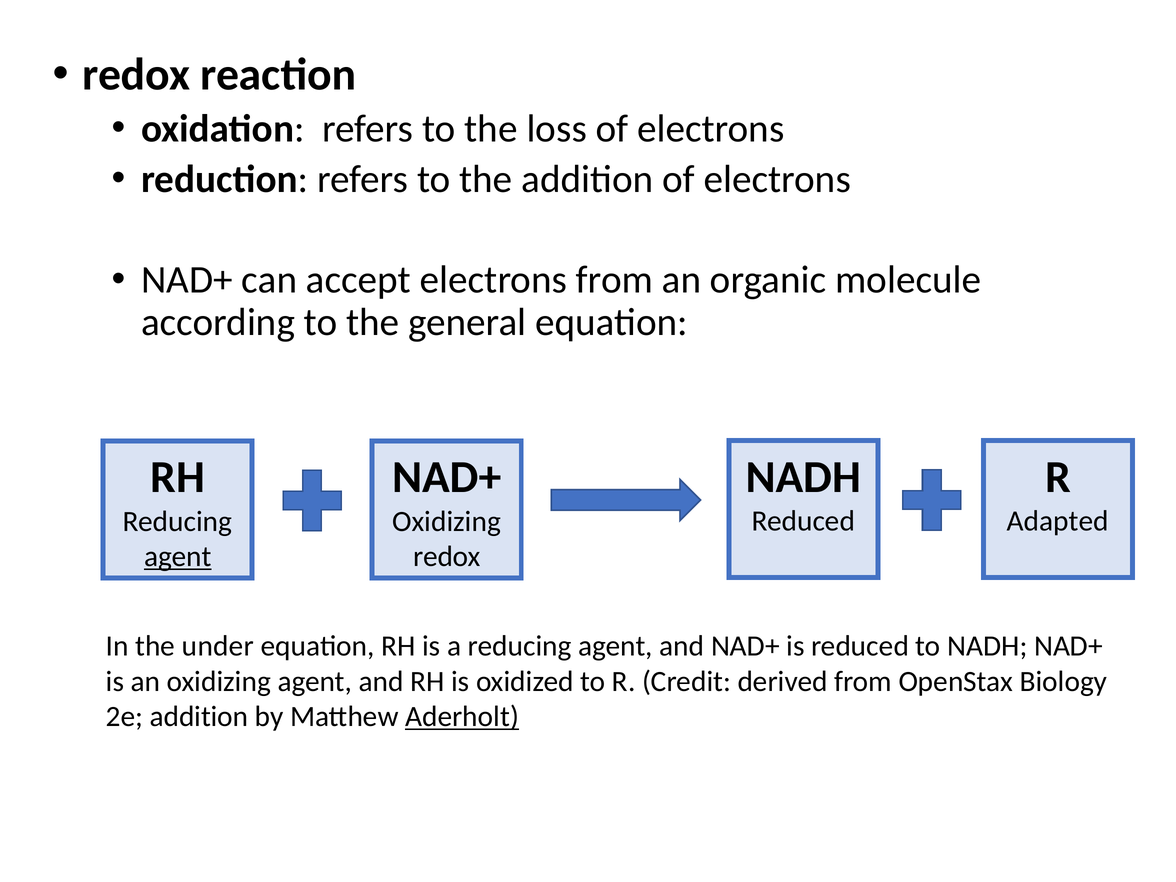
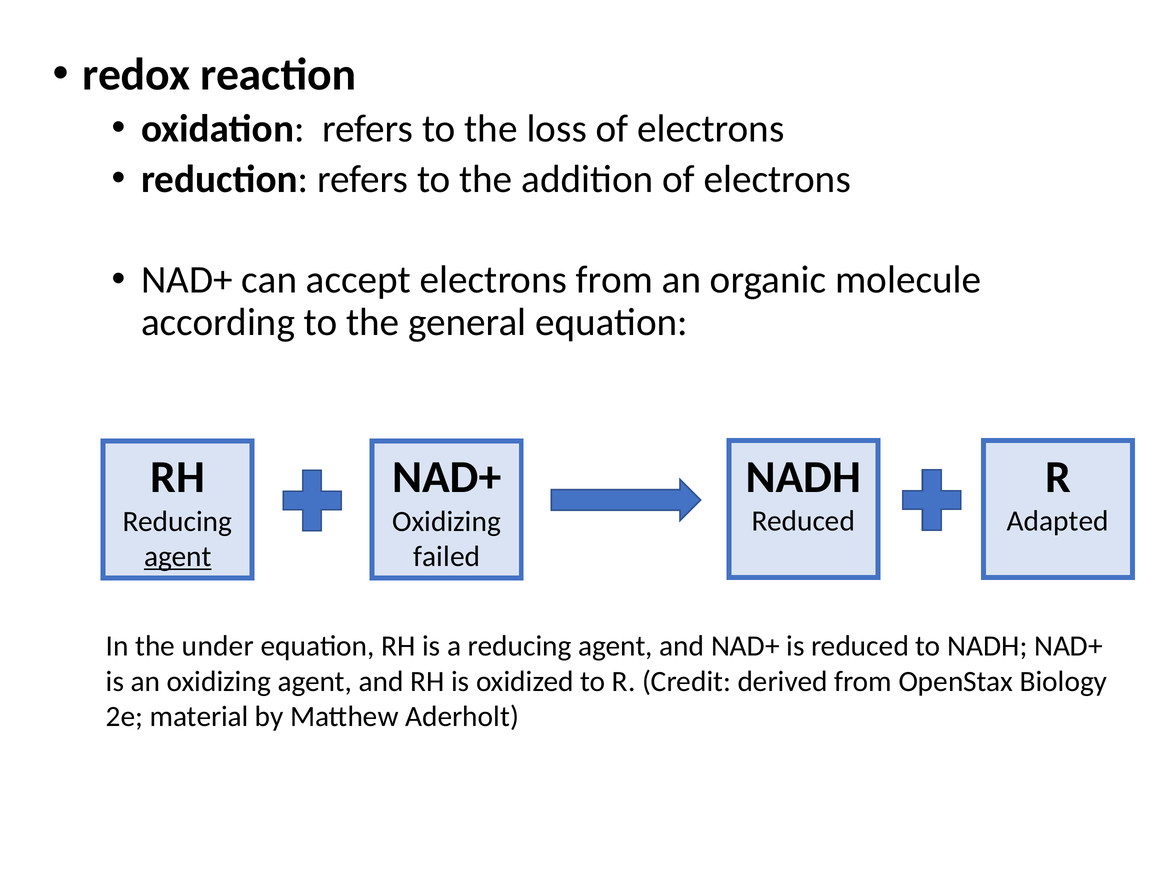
redox: redox -> failed (447, 557)
2e addition: addition -> material (199, 717)
Aderholt underline: present -> none (462, 717)
